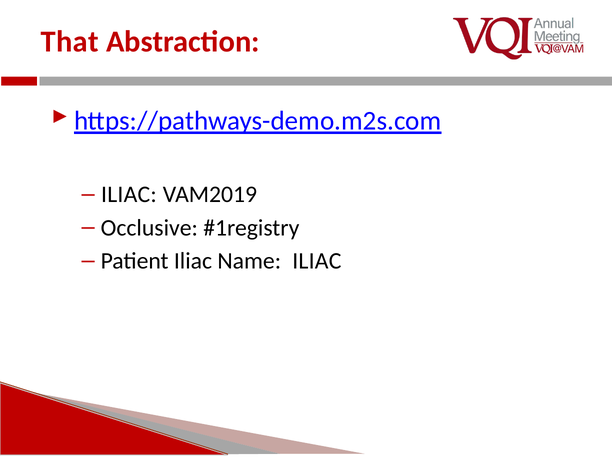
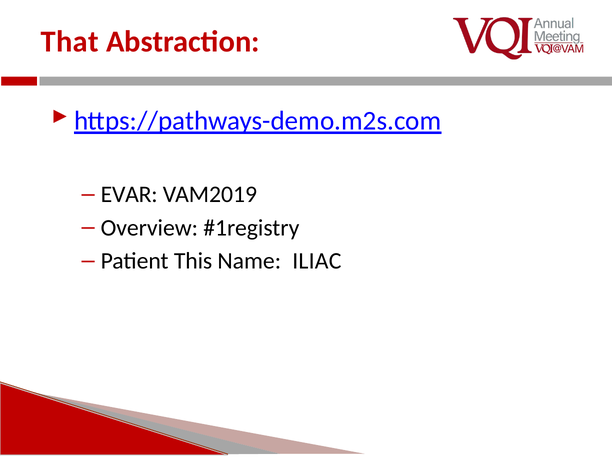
ILIAC: ILIAC -> EVAR (129, 195)
Occlusive: Occlusive -> Overview (149, 228)
Patient Iliac: Iliac -> This (193, 261)
